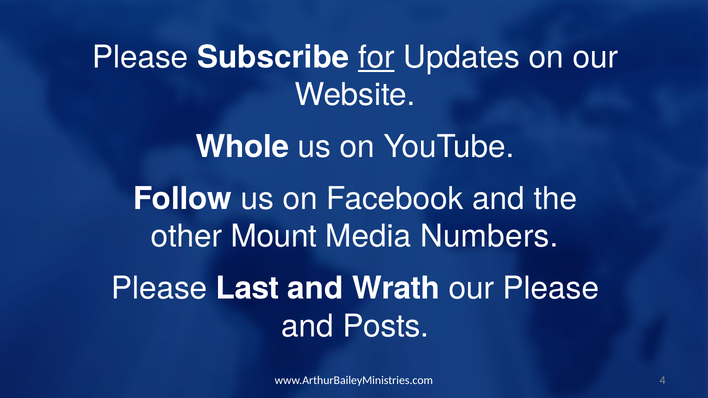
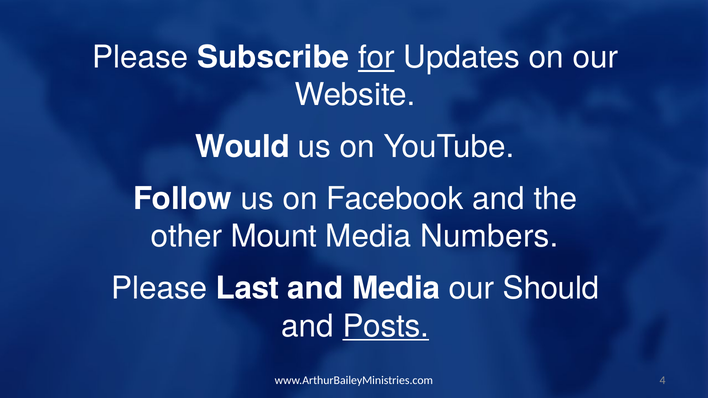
Whole: Whole -> Would (243, 147)
and Wrath: Wrath -> Media (396, 289)
our Please: Please -> Should (551, 289)
Posts underline: none -> present (386, 326)
